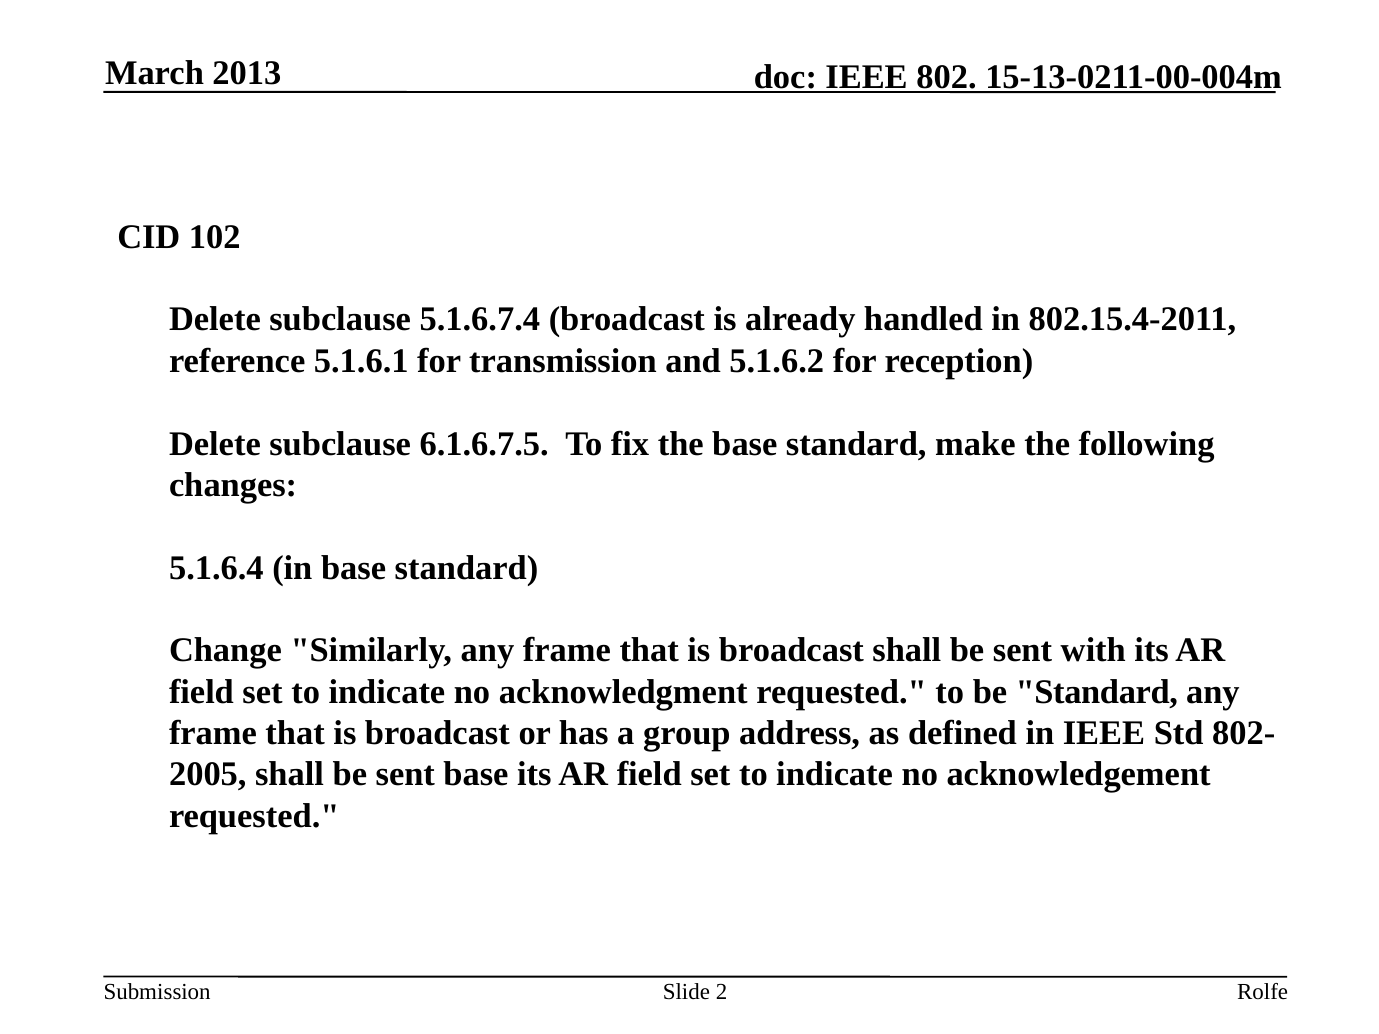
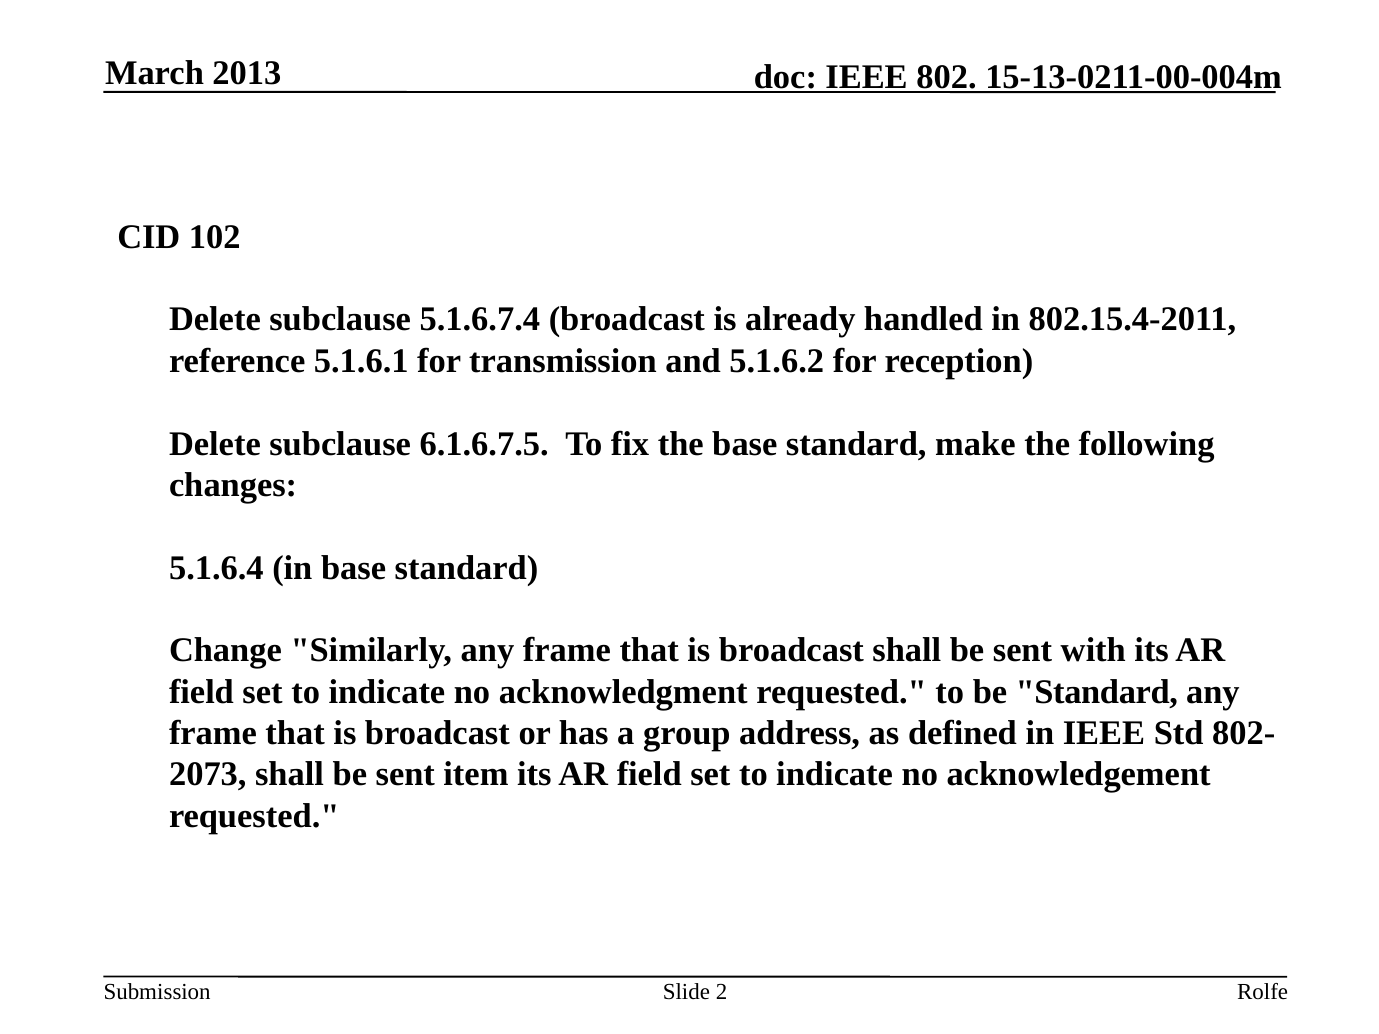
2005: 2005 -> 2073 (208, 775)
sent base: base -> item (476, 775)
